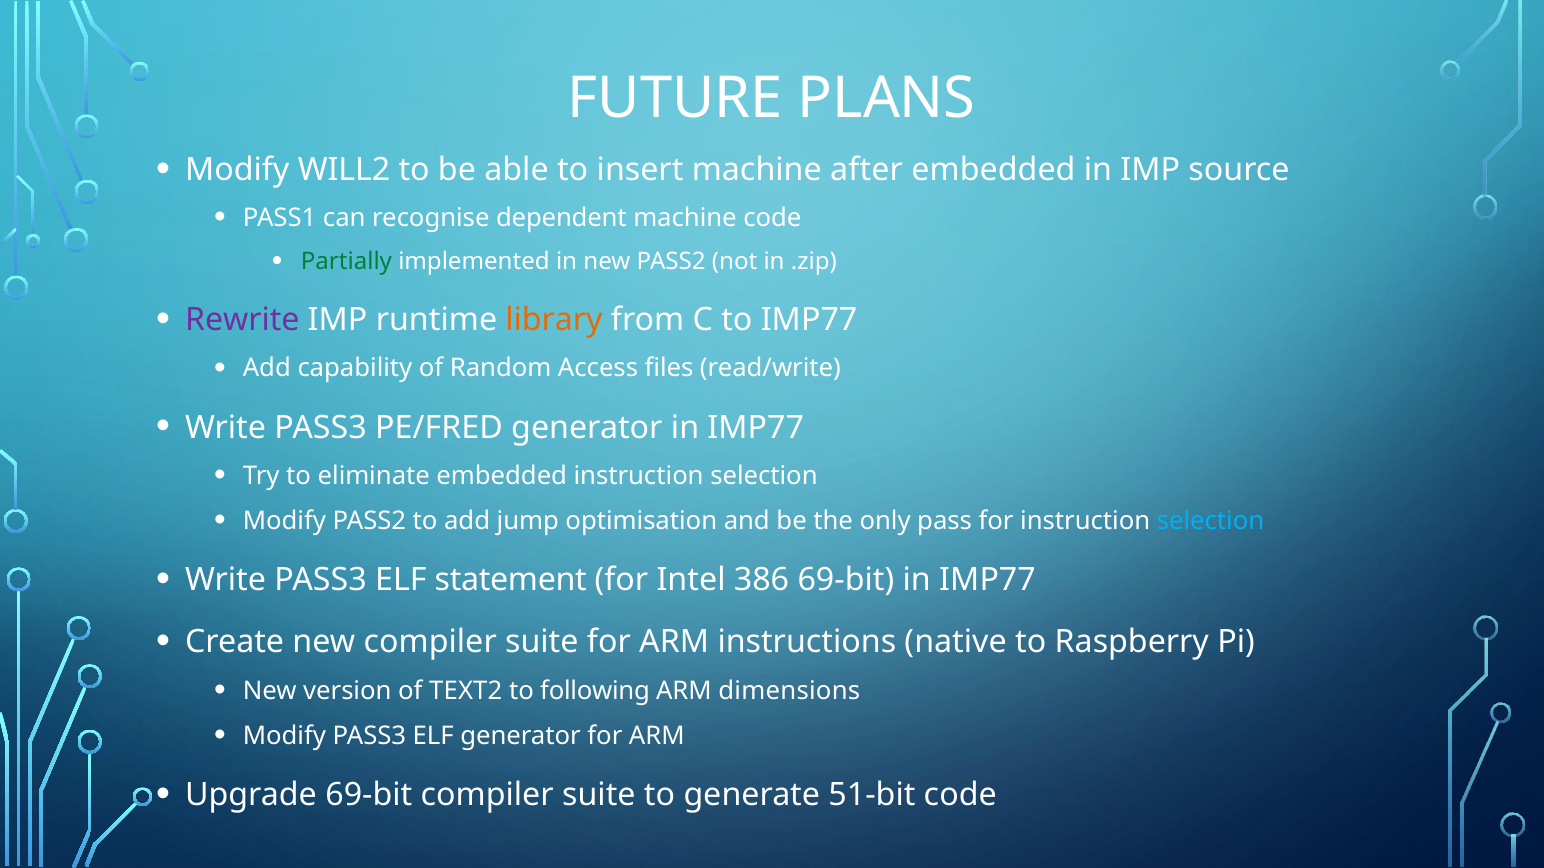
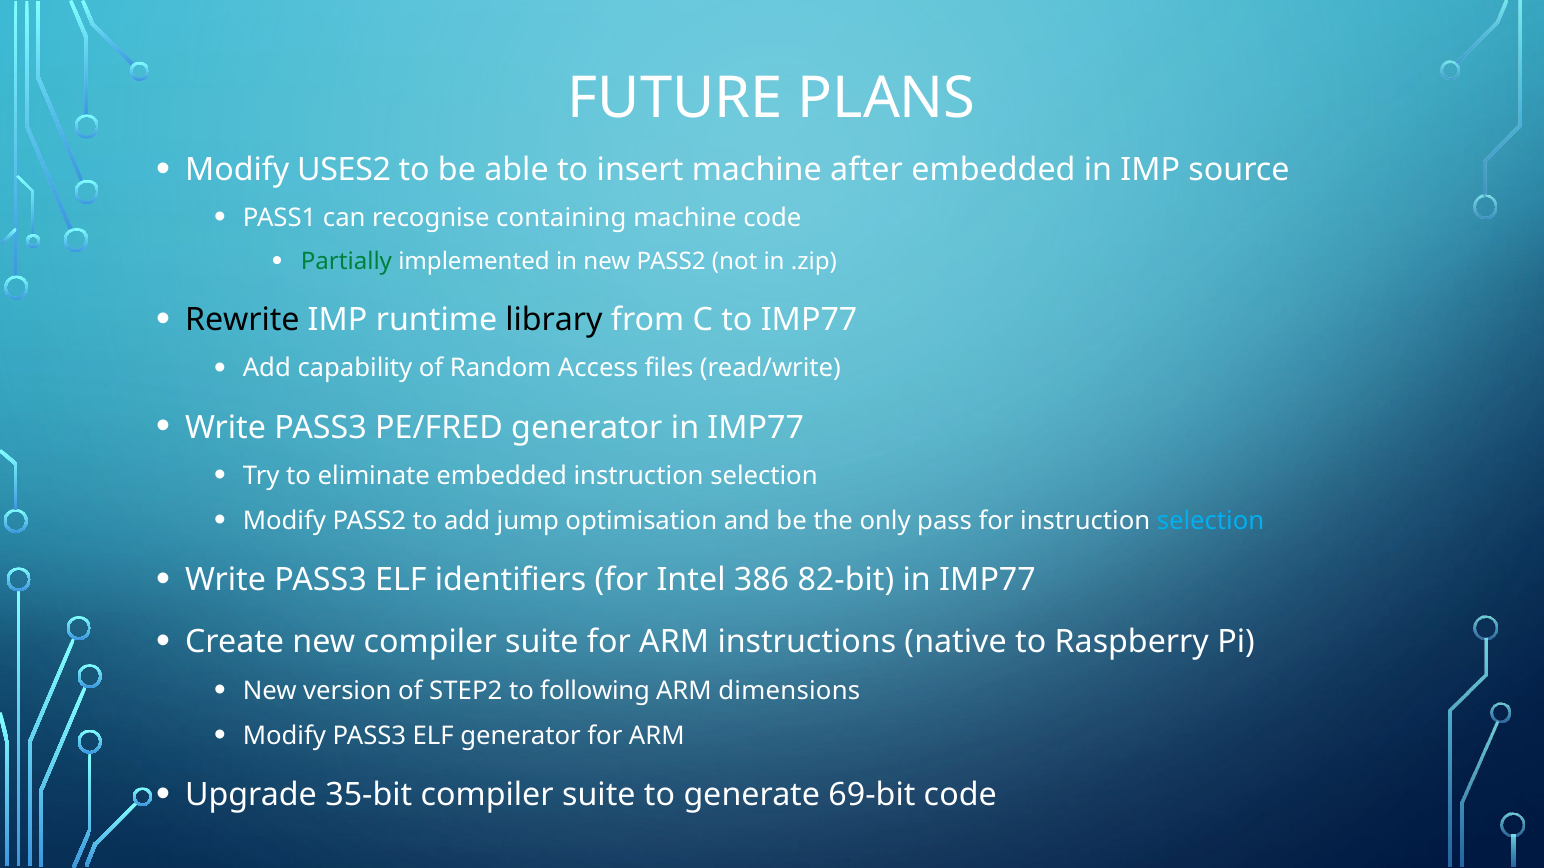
WILL2: WILL2 -> USES2 (344, 170)
dependent: dependent -> containing (561, 218)
Rewrite colour: purple -> black (242, 320)
library colour: orange -> black (554, 320)
statement: statement -> identifiers (511, 580)
386 69-bit: 69-bit -> 82-bit (846, 580)
TEXT2: TEXT2 -> STEP2 (466, 691)
Upgrade 69-bit: 69-bit -> 35-bit (369, 795)
51-bit: 51-bit -> 69-bit (872, 795)
